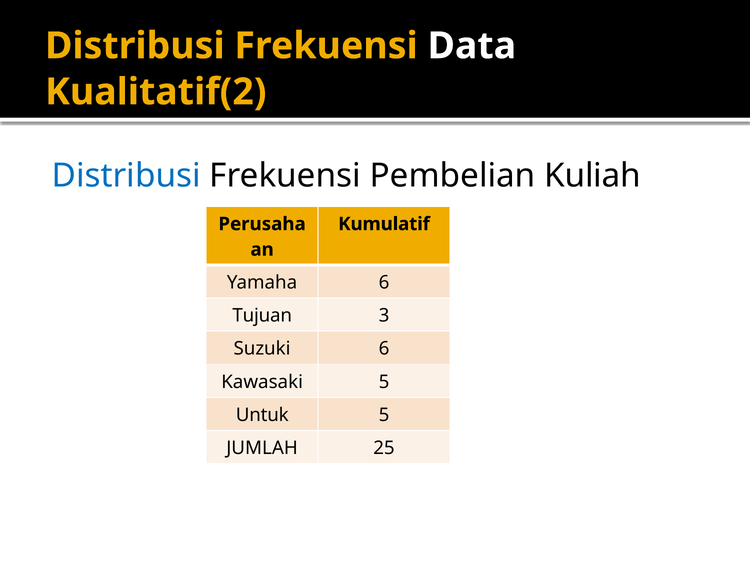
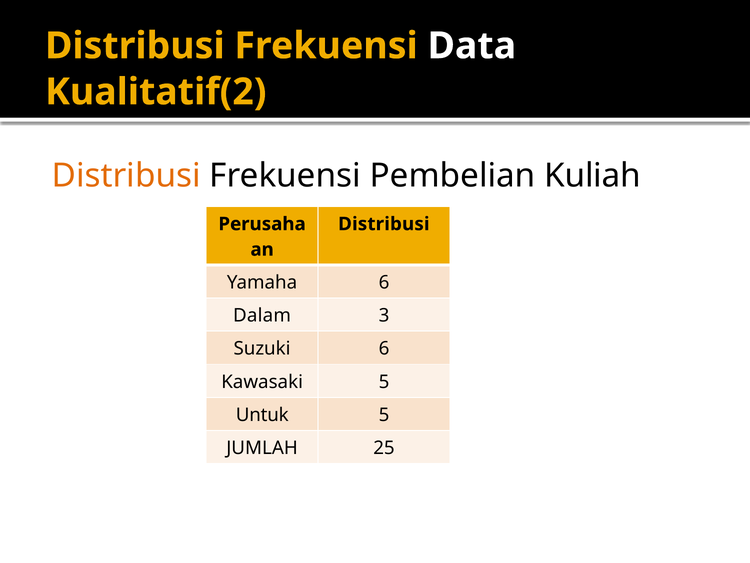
Distribusi colour: blue -> orange (126, 175)
Kumulatif: Kumulatif -> Distribusi (384, 224)
Tujuan: Tujuan -> Dalam (262, 315)
